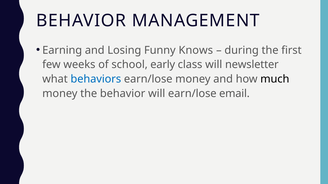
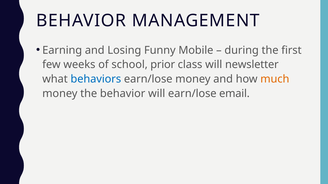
Knows: Knows -> Mobile (196, 50)
early: early -> prior (163, 65)
much colour: black -> orange (275, 79)
